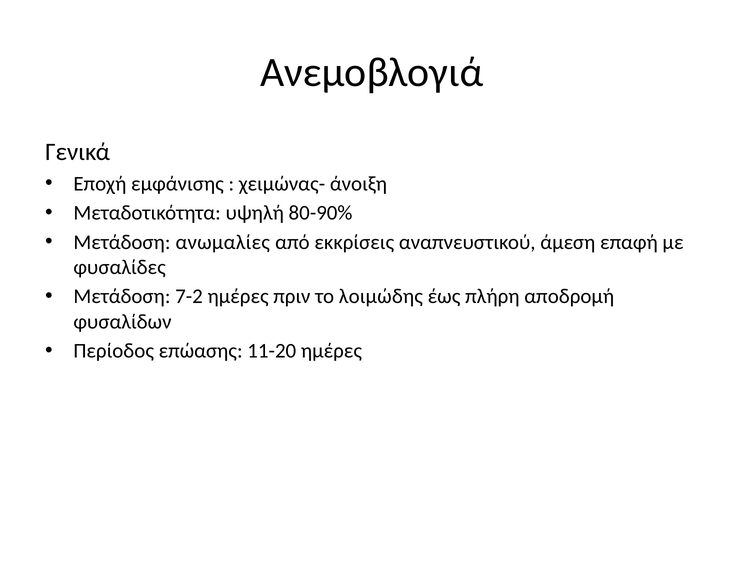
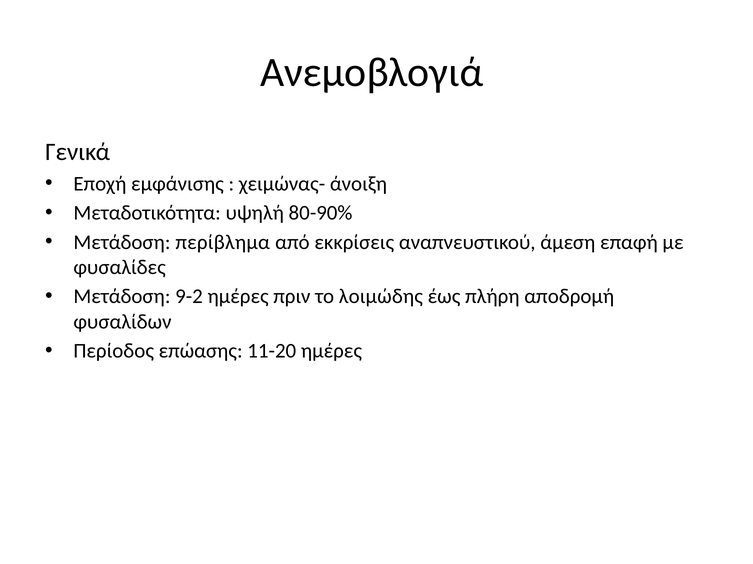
ανωμαλίες: ανωμαλίες -> περίβλημα (223, 243)
7-2: 7-2 -> 9-2 (189, 297)
